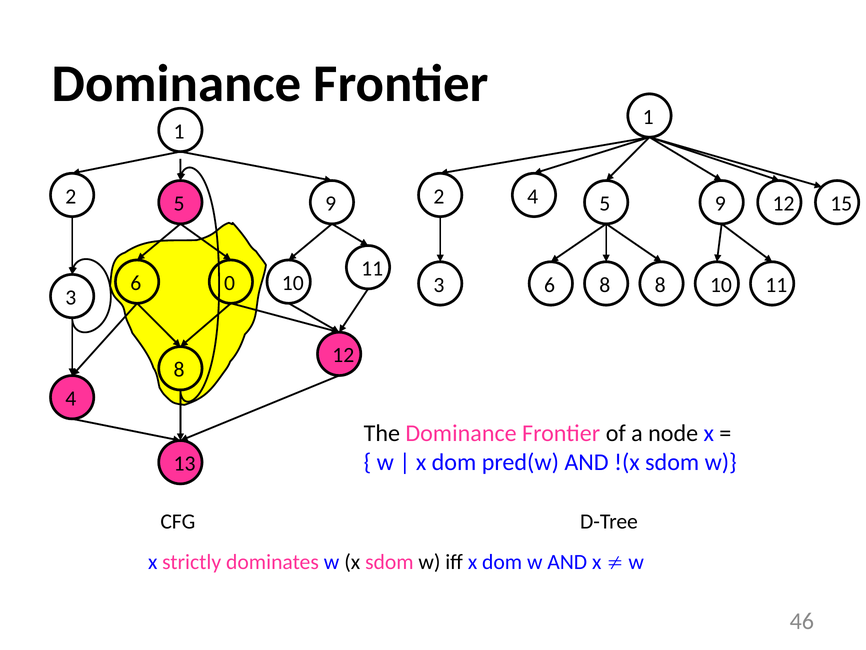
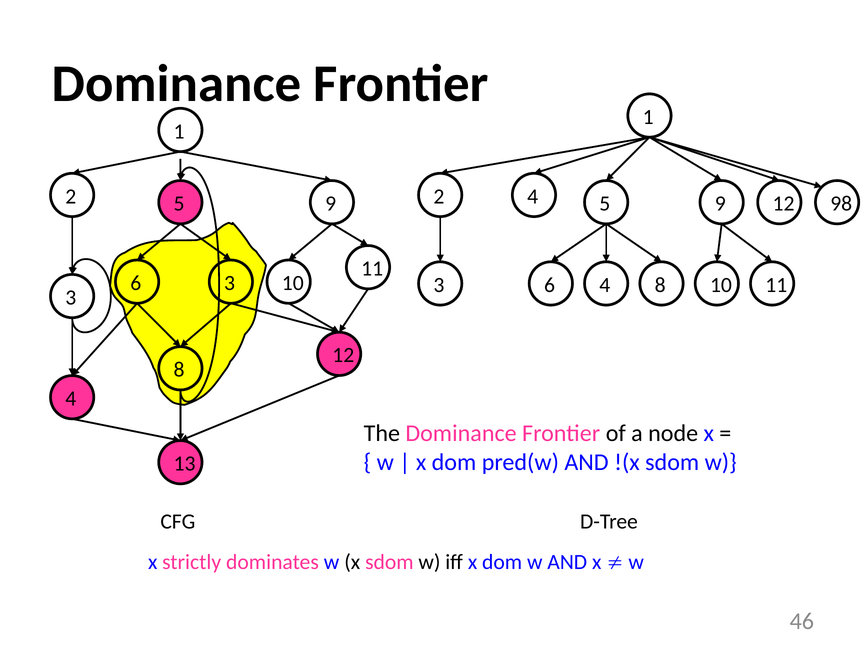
15: 15 -> 98 (841, 204)
6 0: 0 -> 3 (230, 283)
6 8: 8 -> 4 (605, 285)
